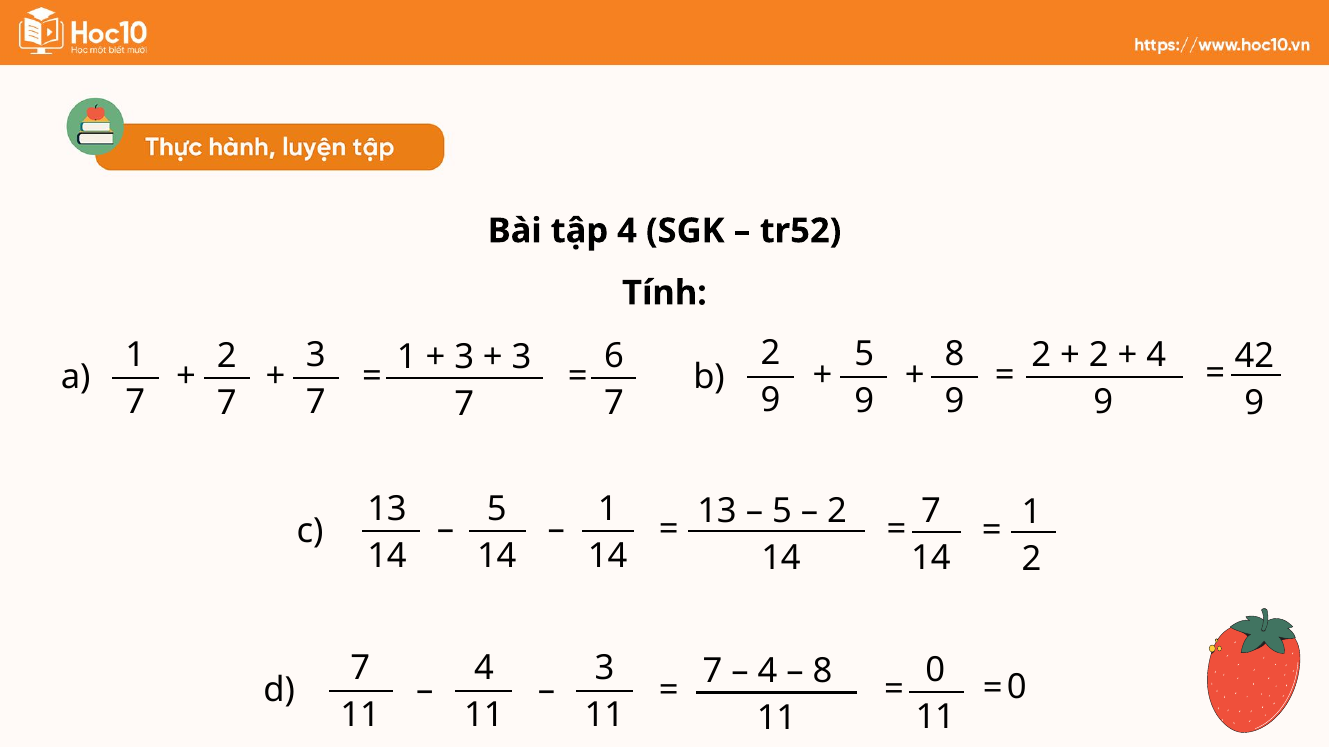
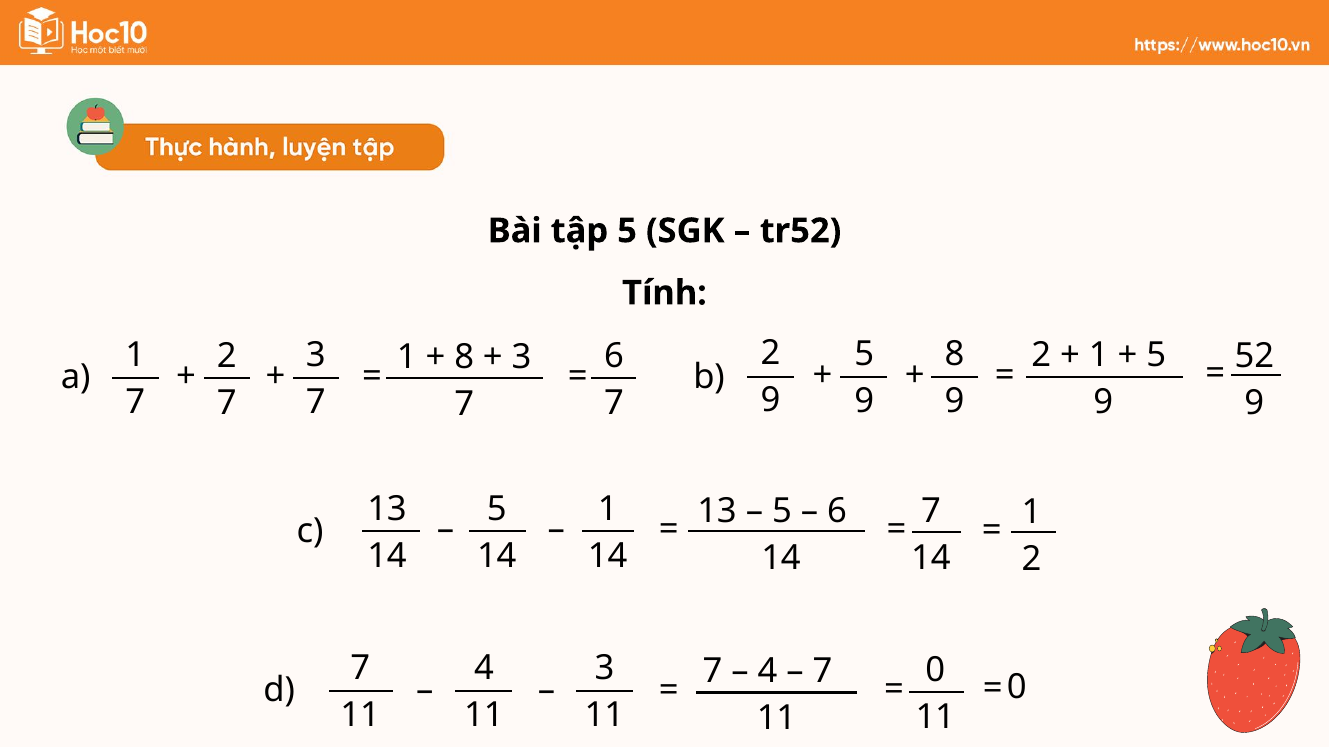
tập 4: 4 -> 5 (627, 231)
2: 2 -> 1 (1099, 356)
4: 4 -> 5 (1156, 356)
3: 3 -> 8 (464, 357)
42: 42 -> 52 (1254, 357)
2: 2 -> 6 (837, 512)
8: 8 -> 7 (823, 672)
